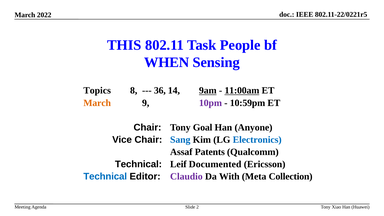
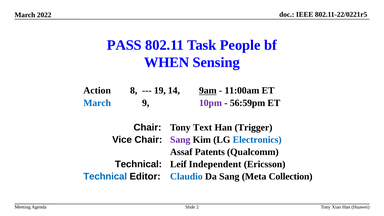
THIS: THIS -> PASS (124, 45)
Topics: Topics -> Action (97, 91)
36: 36 -> 19 (160, 91)
11:00am underline: present -> none (242, 91)
March colour: orange -> blue (97, 103)
10:59pm: 10:59pm -> 56:59pm (248, 103)
Goal: Goal -> Text (203, 127)
Anyone: Anyone -> Trigger (253, 127)
Sang colour: blue -> purple (180, 140)
Documented: Documented -> Independent (215, 164)
Claudio colour: purple -> blue (186, 177)
Da With: With -> Sang (229, 177)
